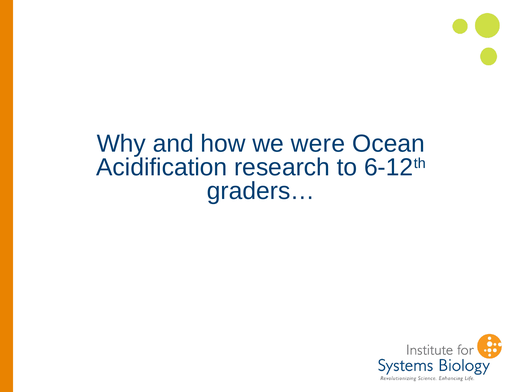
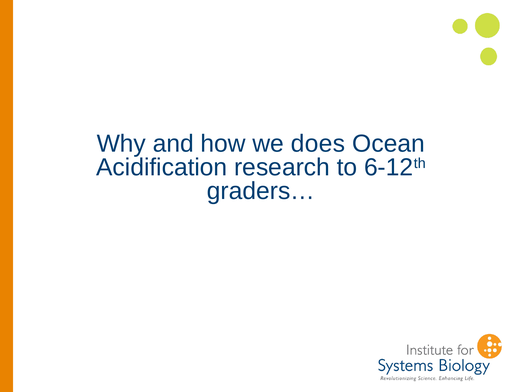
were: were -> does (318, 144)
